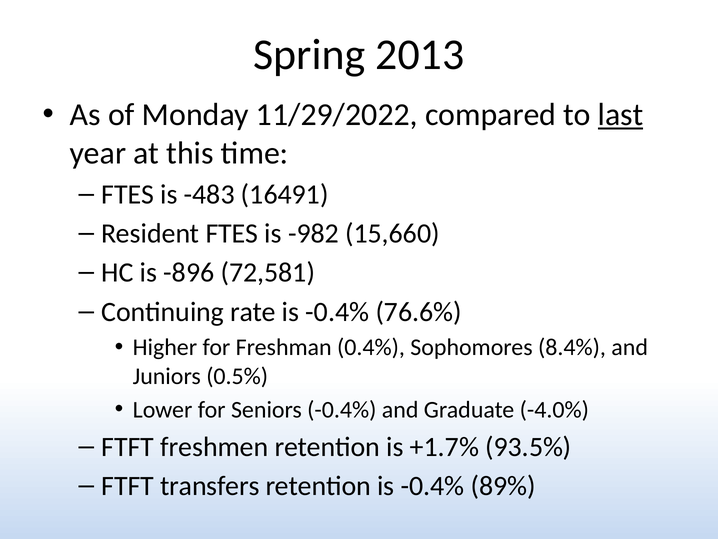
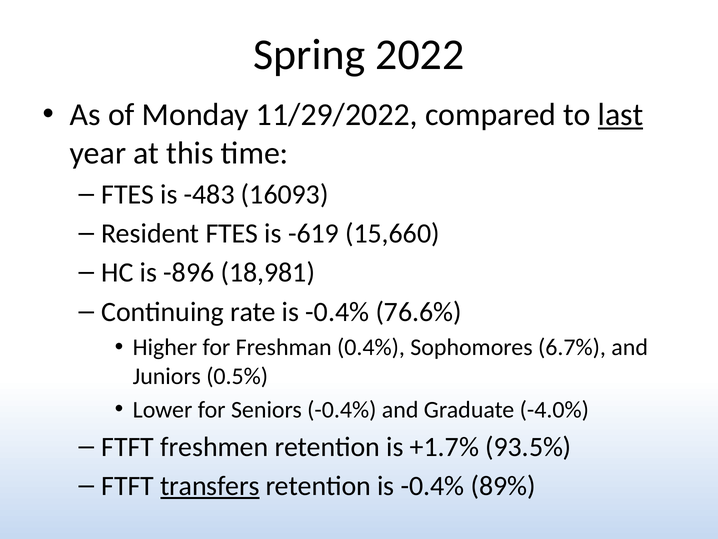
2013: 2013 -> 2022 (420, 54)
16491: 16491 -> 16093 (285, 194)
-982: -982 -> -619 (313, 233)
72,581: 72,581 -> 18,981 (268, 272)
8.4%: 8.4% -> 6.7% (572, 347)
transfers underline: none -> present (210, 486)
